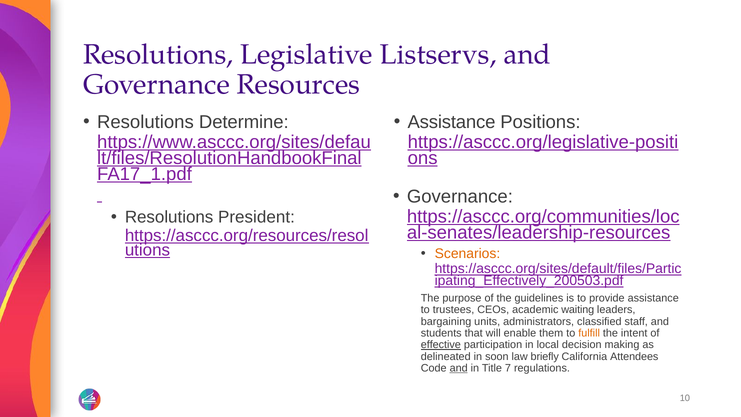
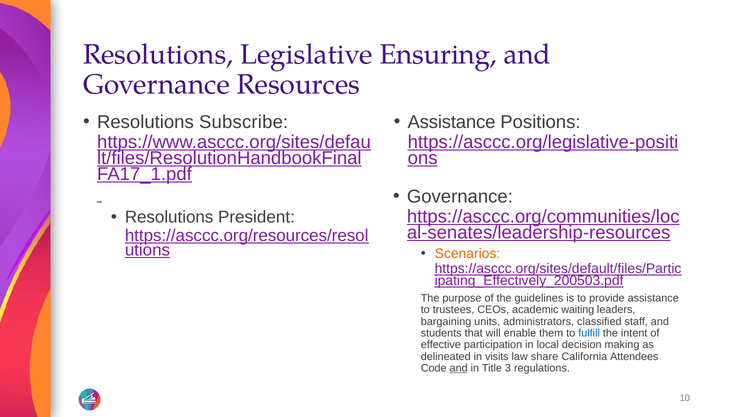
Listservs: Listservs -> Ensuring (438, 55)
Determine: Determine -> Subscribe (244, 122)
fulfill colour: orange -> blue (589, 333)
effective underline: present -> none (441, 345)
soon: soon -> visits (497, 356)
briefly: briefly -> share (545, 356)
7: 7 -> 3 (508, 368)
